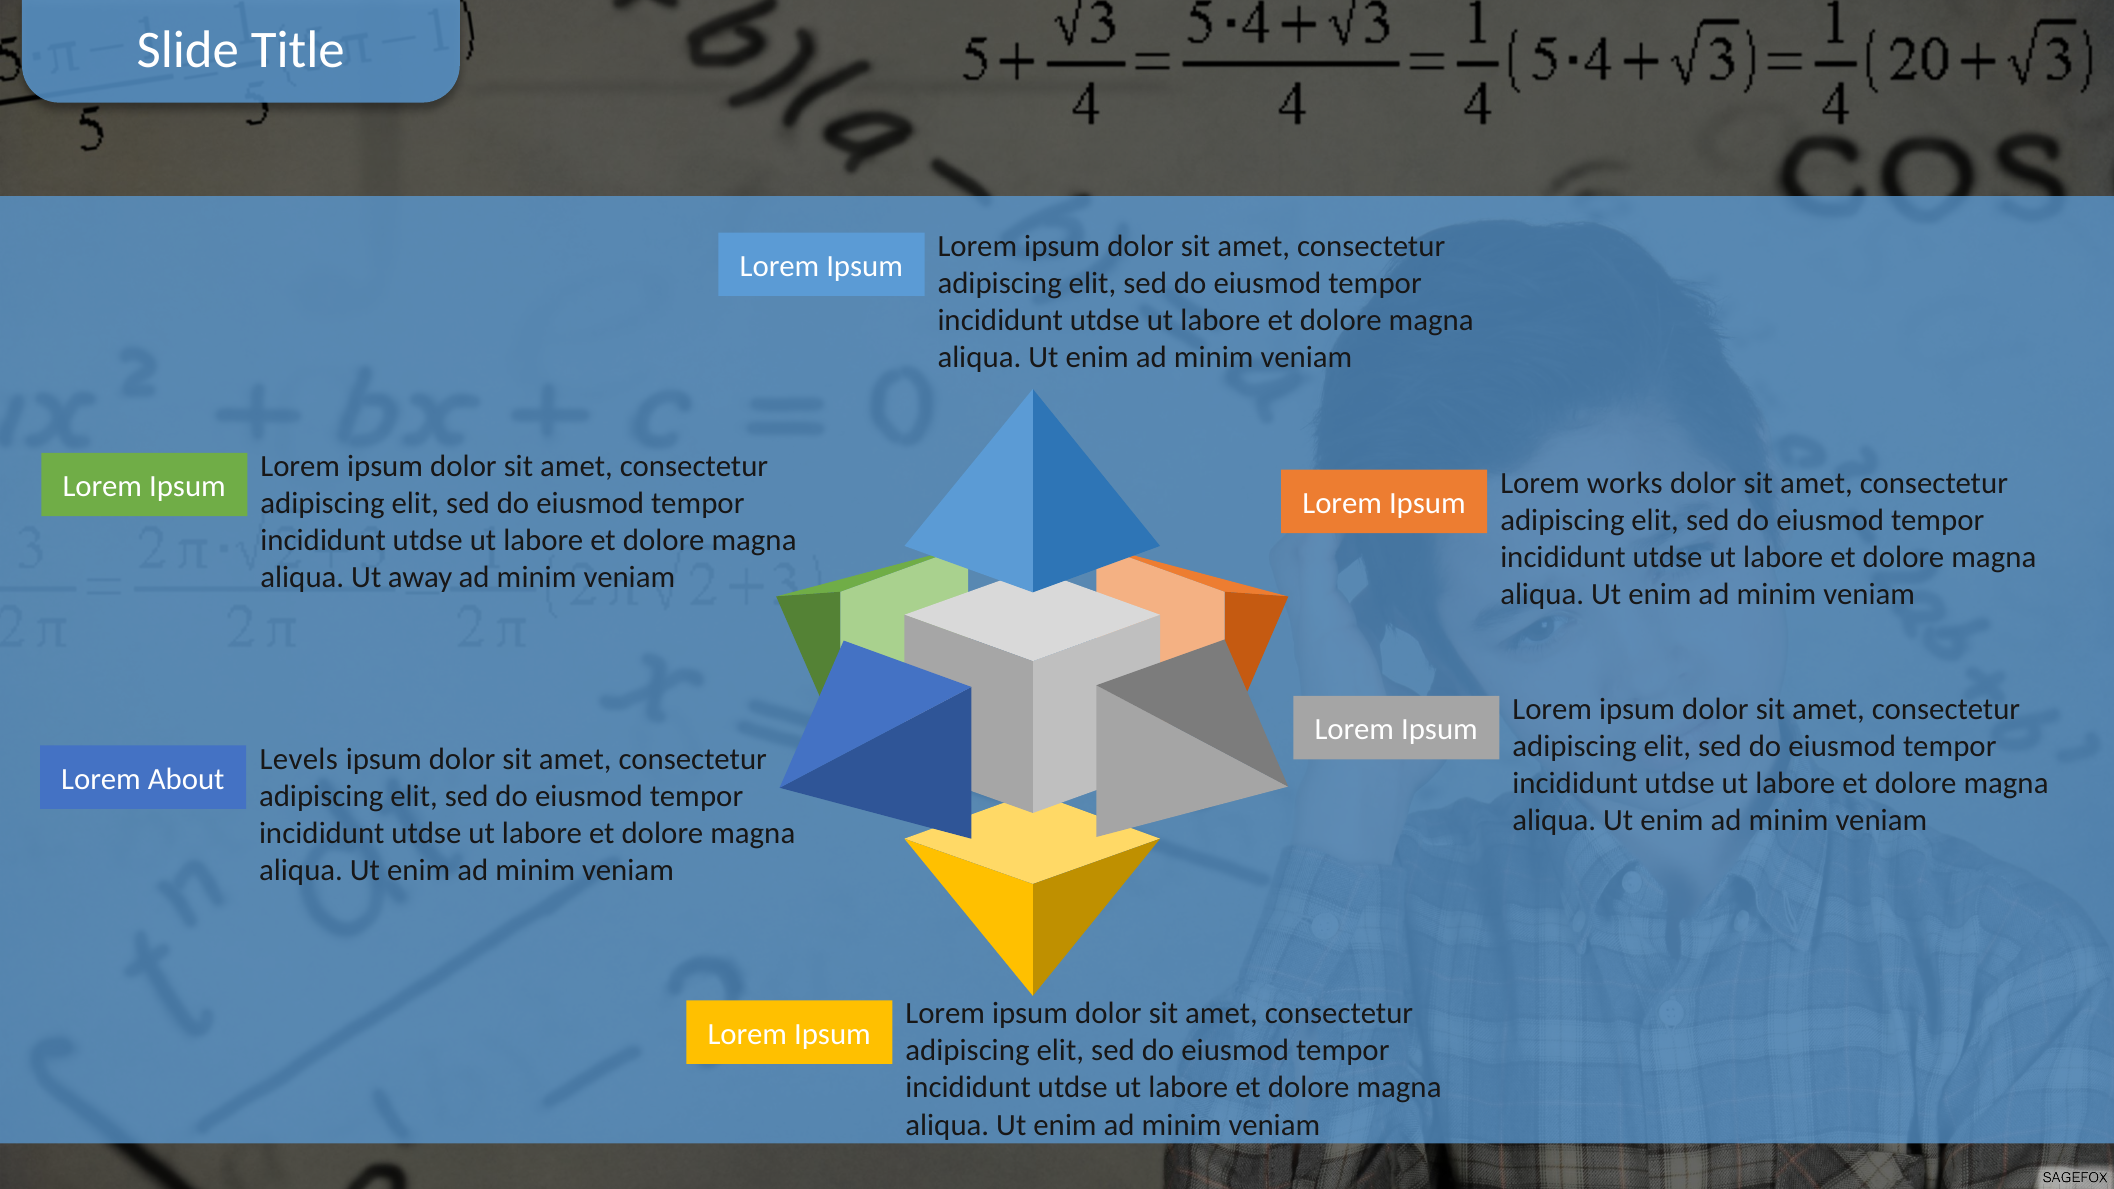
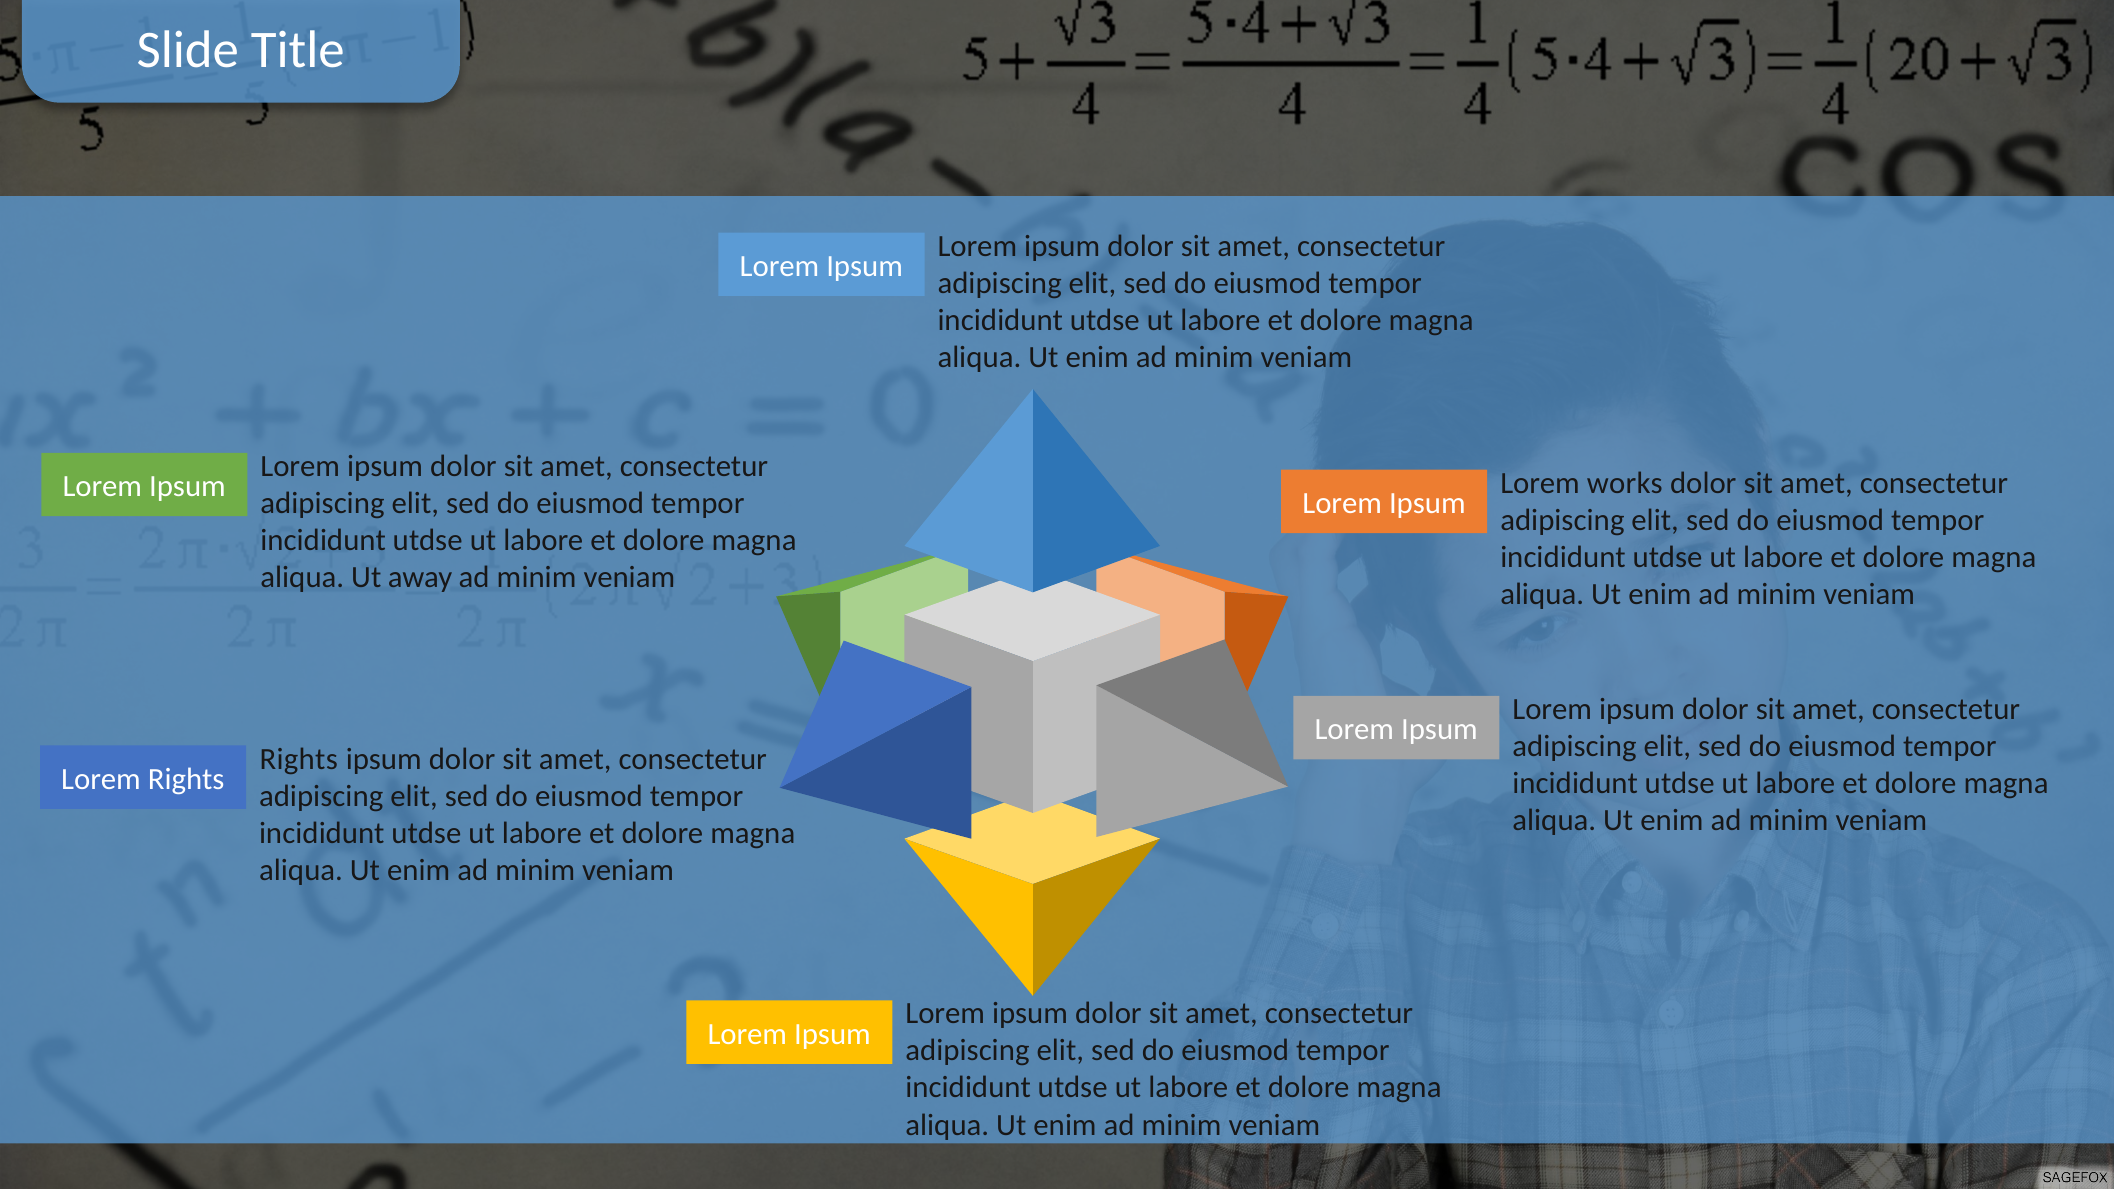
Levels: Levels -> Rights (299, 759)
Lorem About: About -> Rights (186, 779)
